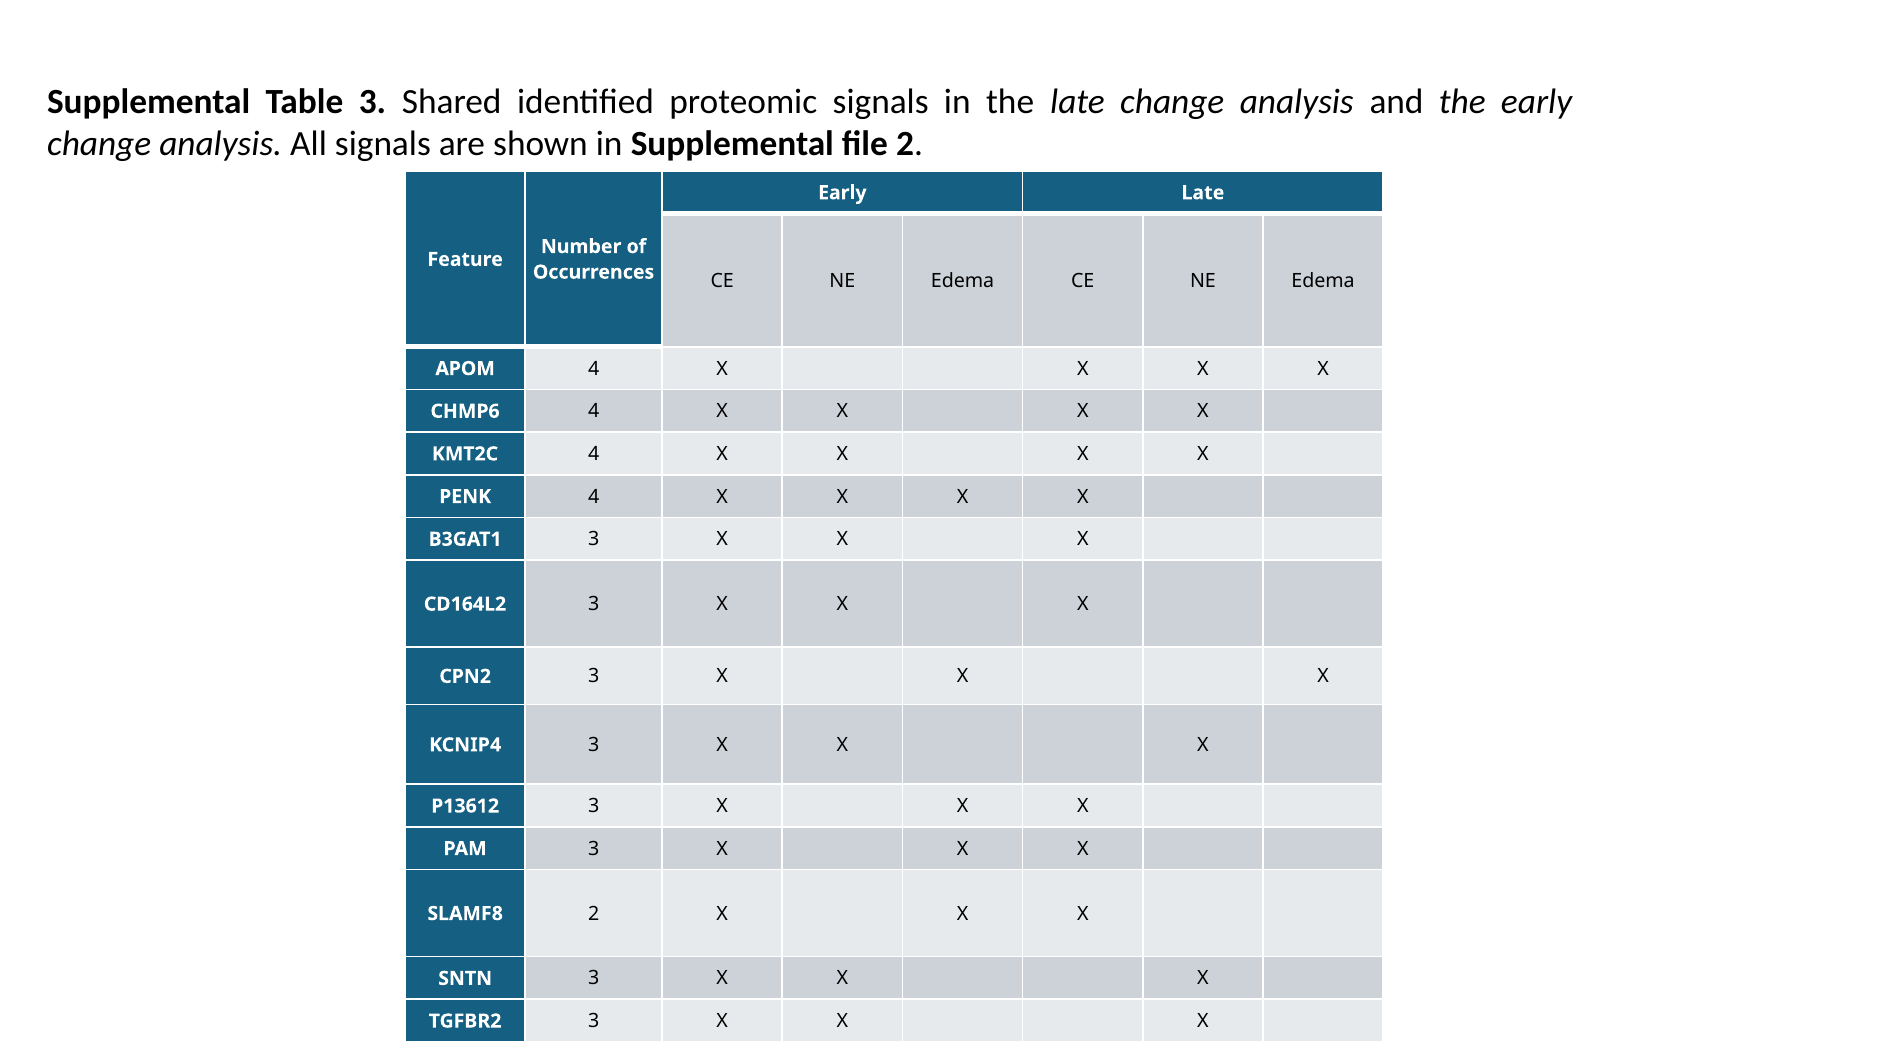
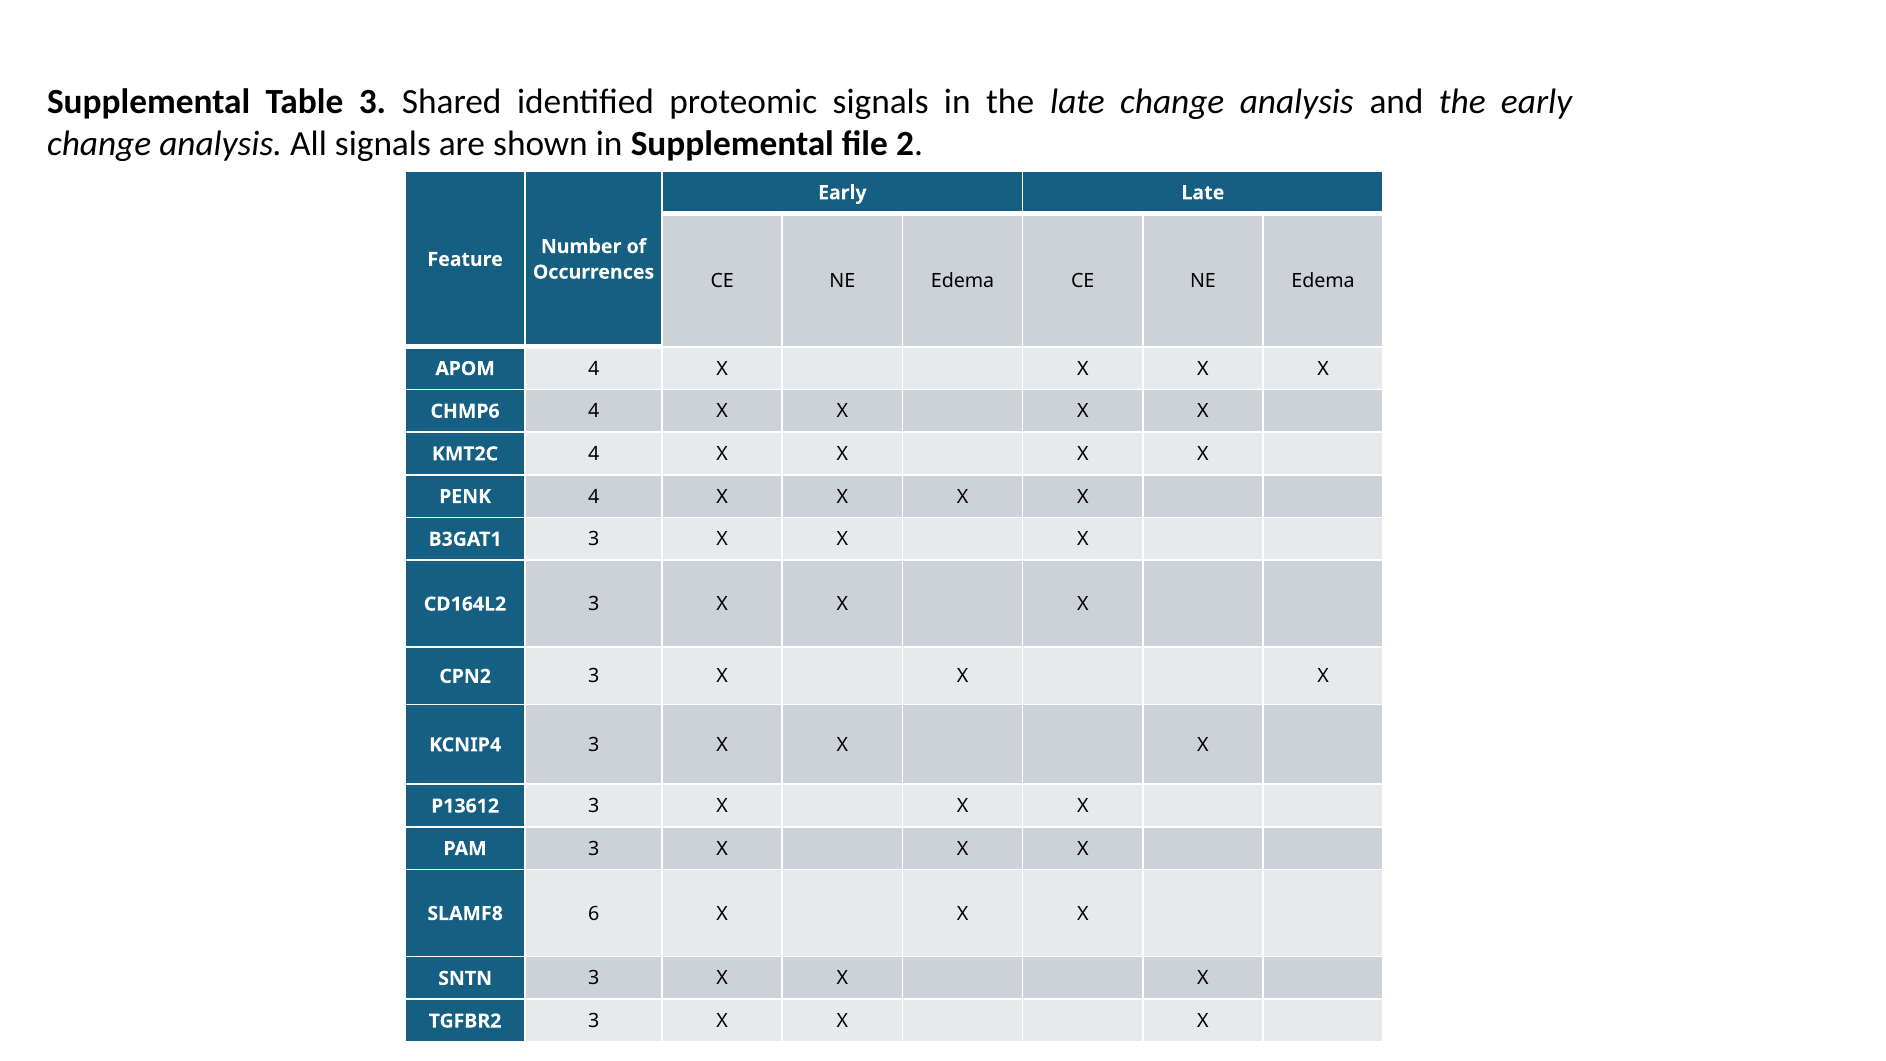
SLAMF8 2: 2 -> 6 (594, 913)
